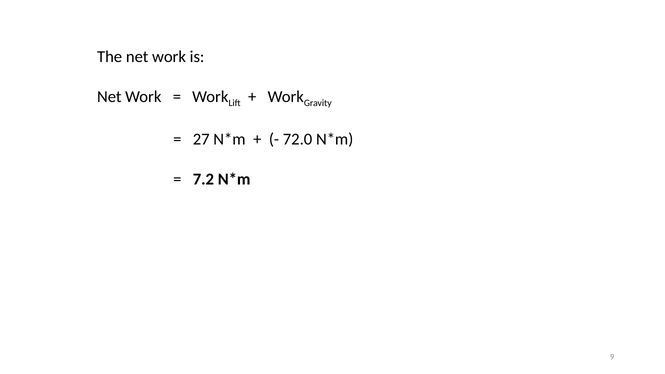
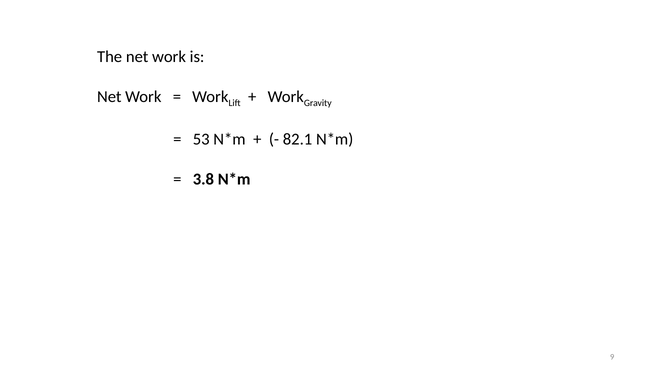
27: 27 -> 53 (201, 139)
72.0: 72.0 -> 82.1 (298, 139)
7.2: 7.2 -> 3.8 (203, 179)
